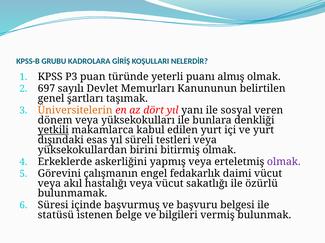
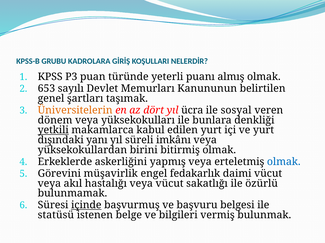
697: 697 -> 653 (46, 89)
yanı: yanı -> ücra (192, 111)
esas: esas -> yanı (97, 140)
testleri: testleri -> imkânı (173, 140)
olmak colour: purple -> blue (284, 162)
çalışmanın: çalışmanın -> müşavirlik (111, 174)
içinde underline: none -> present (86, 206)
